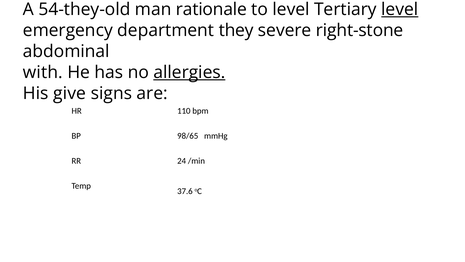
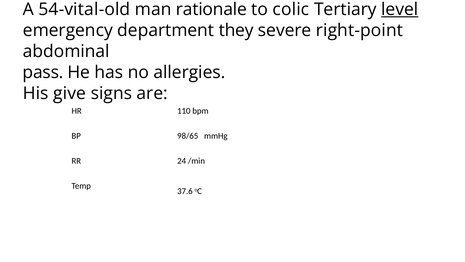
54-they-old: 54-they-old -> 54-vital-old (84, 9)
to level: level -> colic (291, 9)
right-stone: right-stone -> right-point (360, 30)
with: with -> pass (43, 72)
allergies underline: present -> none (189, 72)
